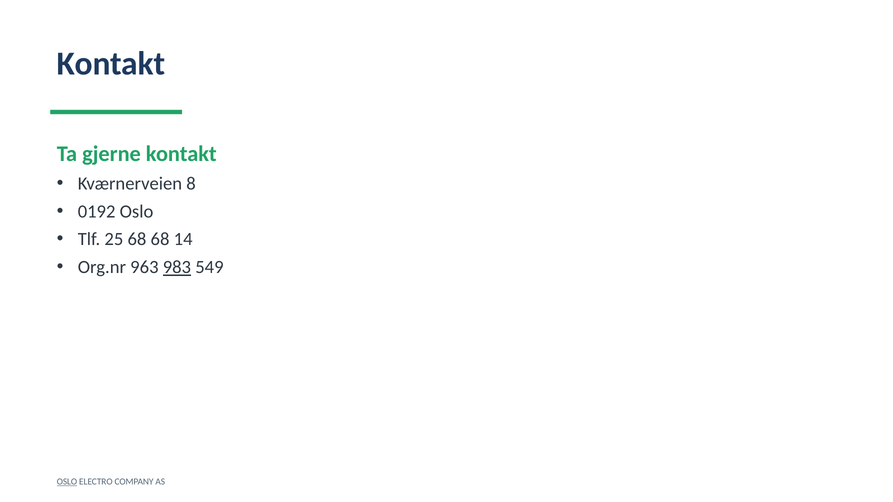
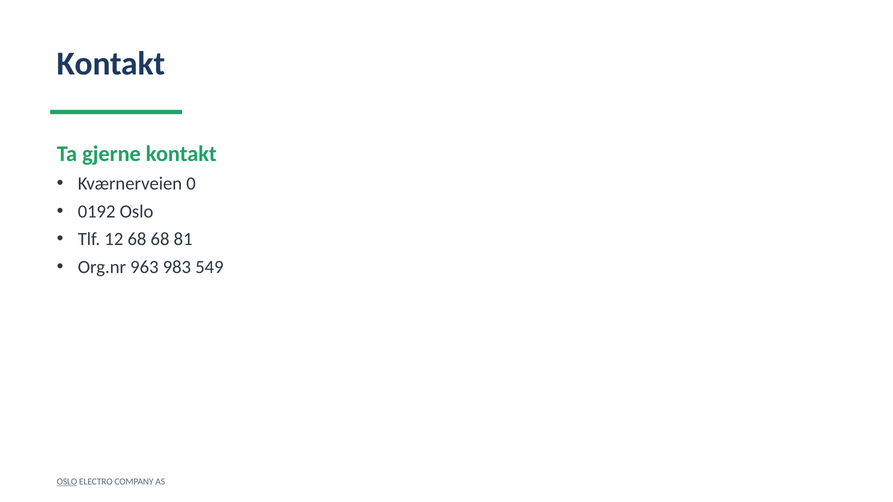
8: 8 -> 0 (191, 184)
25: 25 -> 12 (114, 239)
14: 14 -> 81 (183, 239)
983 underline: present -> none (177, 267)
